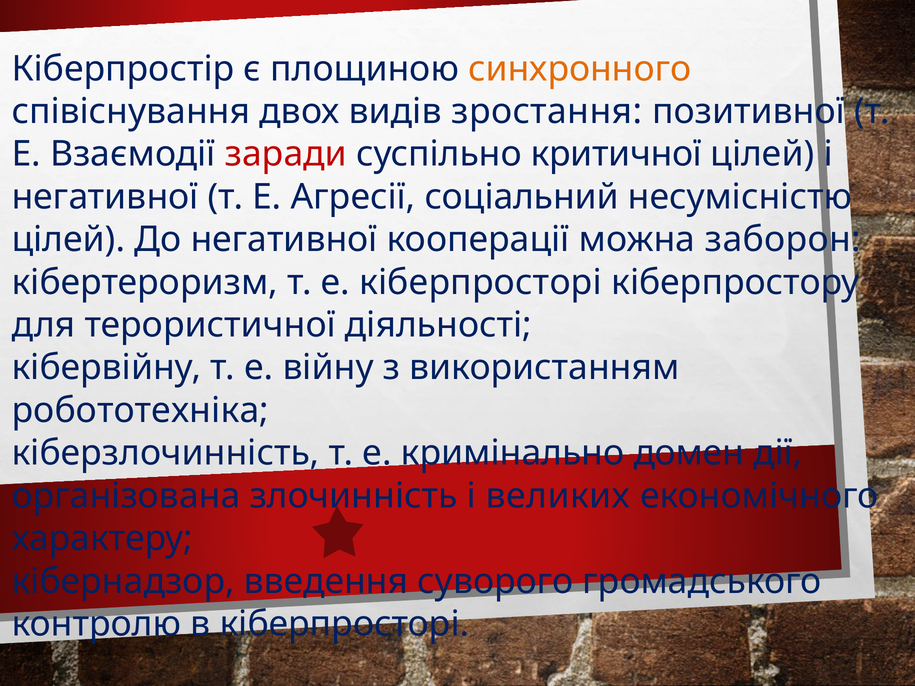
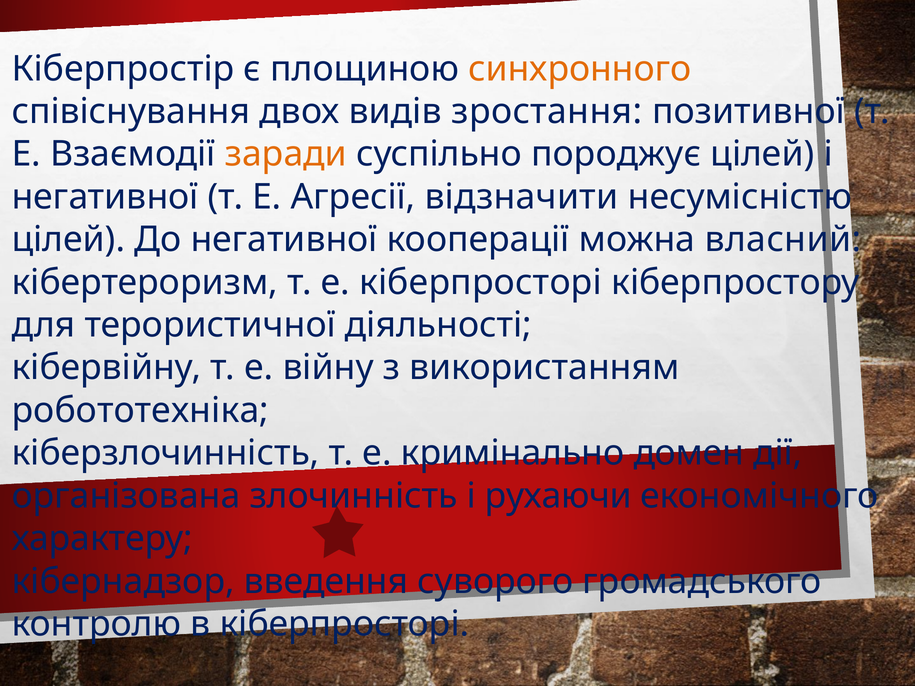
заради colour: red -> orange (286, 154)
критичної: критичної -> породжує (616, 154)
соціальний: соціальний -> відзначити (521, 197)
заборон: заборон -> власний (783, 240)
великих: великих -> рухаючи (558, 496)
